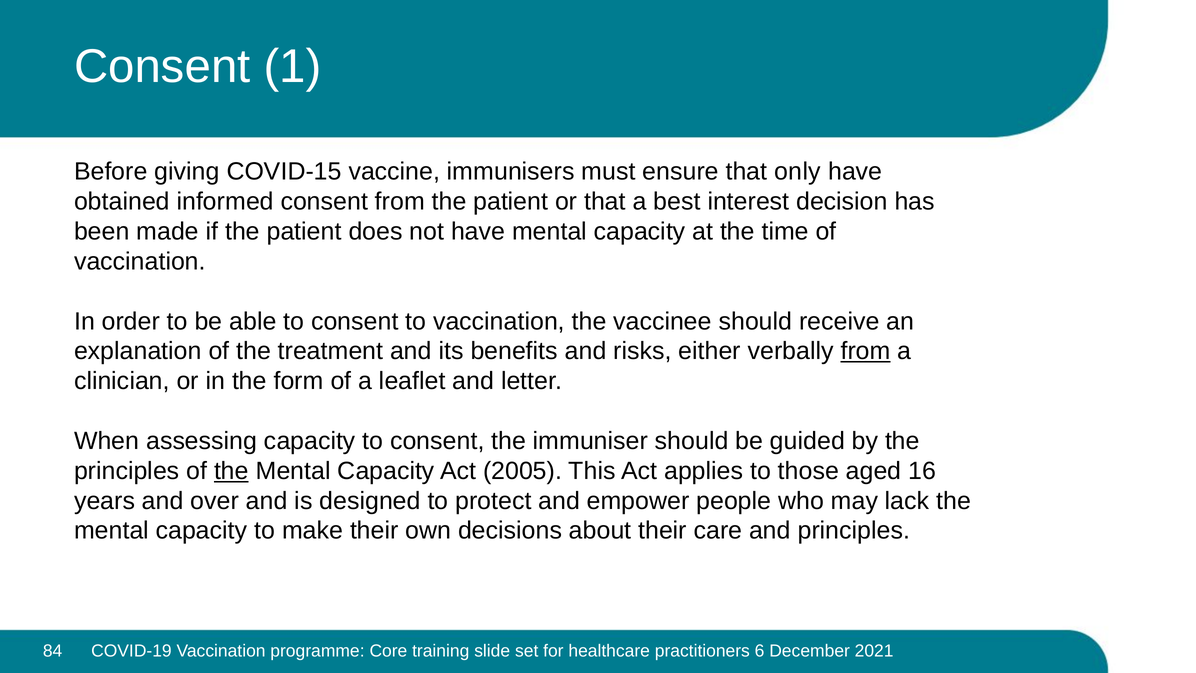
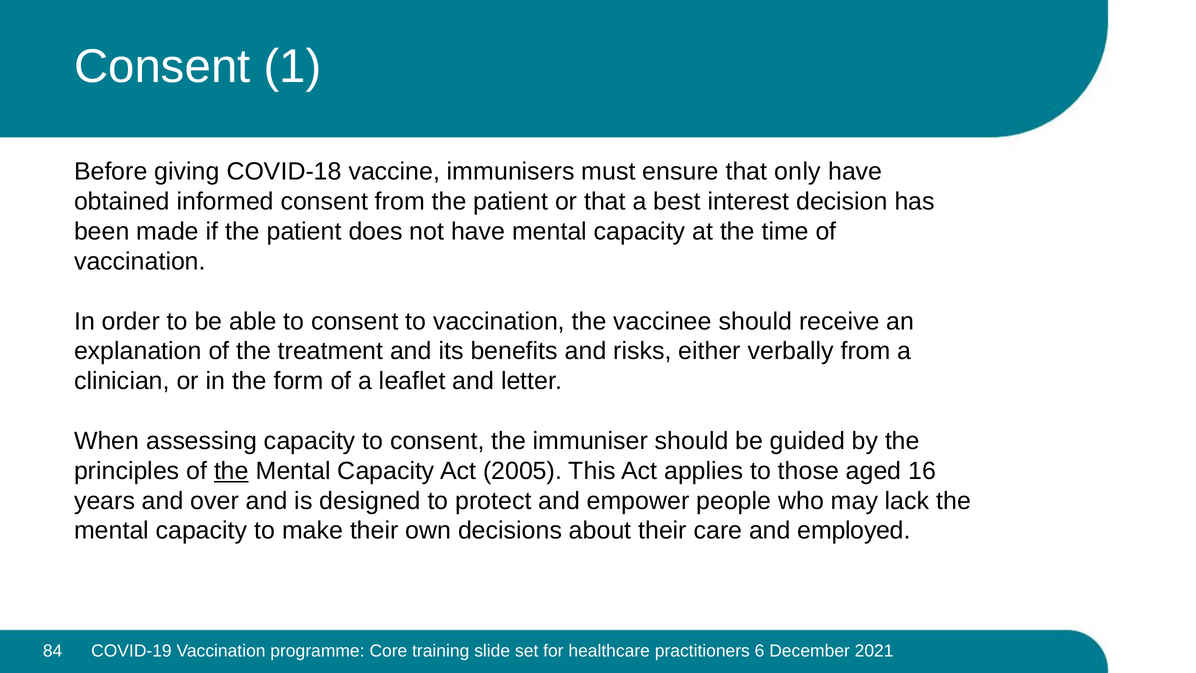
COVID-15: COVID-15 -> COVID-18 (284, 172)
from underline: present -> none (866, 351)
and principles: principles -> employed (854, 531)
